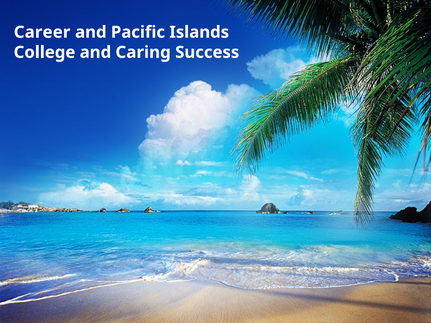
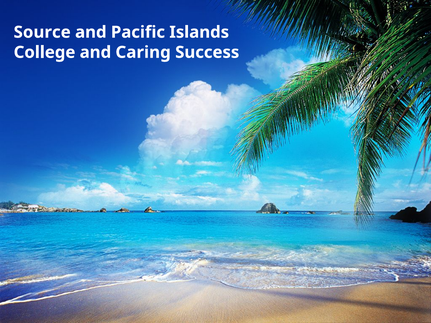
Career: Career -> Source (42, 32)
